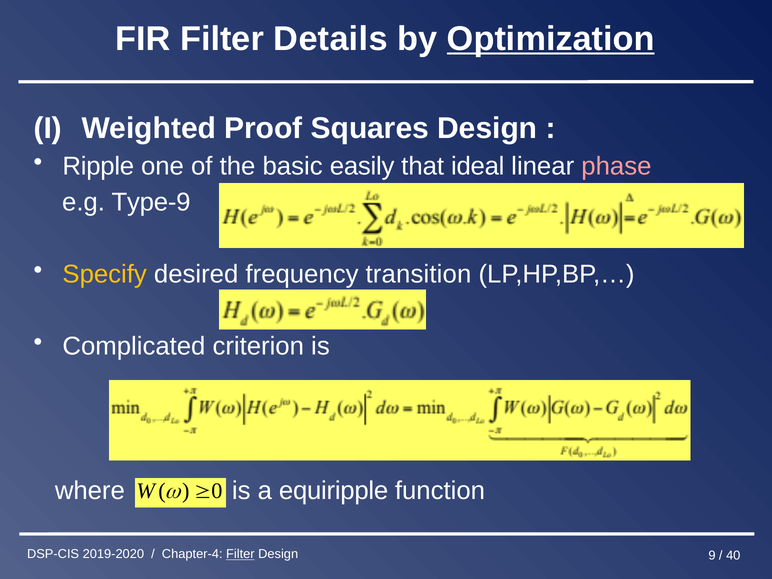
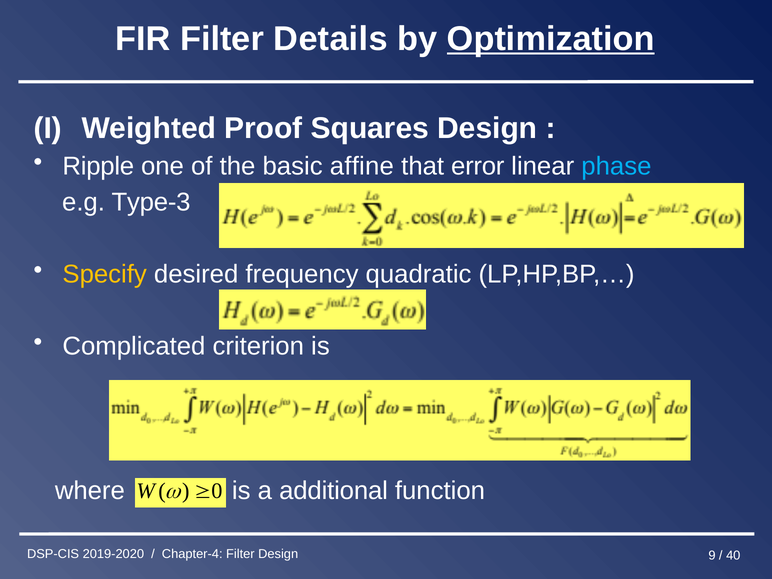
easily: easily -> affine (362, 166)
ideal: ideal -> error (478, 166)
phase colour: pink -> light blue (616, 166)
Type-9: Type-9 -> Type-3 (151, 202)
transition: transition -> quadratic (419, 274)
equiripple: equiripple -> additional (334, 491)
Filter underline: present -> none (240, 554)
